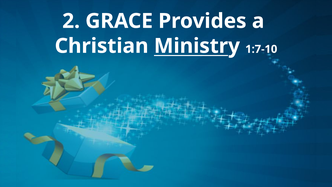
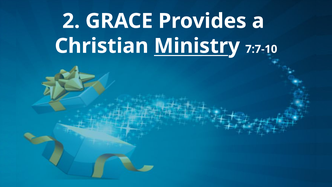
1:7-10: 1:7-10 -> 7:7-10 (261, 49)
